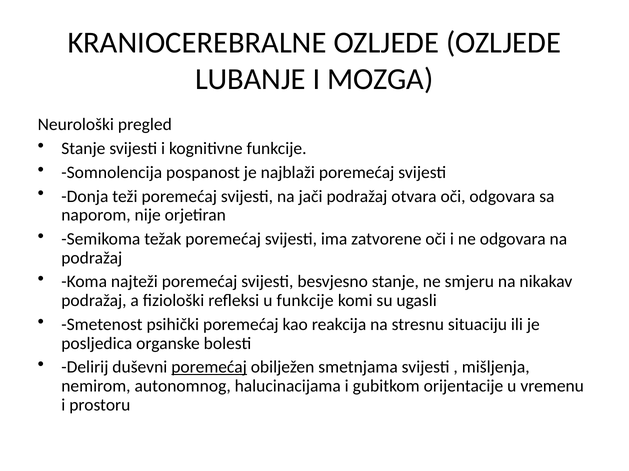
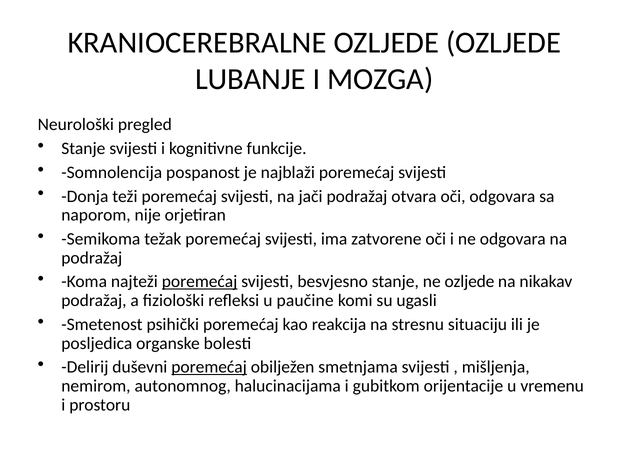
poremećaj underline: none -> present (200, 282)
ne smjeru: smjeru -> ozljede (469, 282)
u funkcije: funkcije -> paučine (305, 301)
